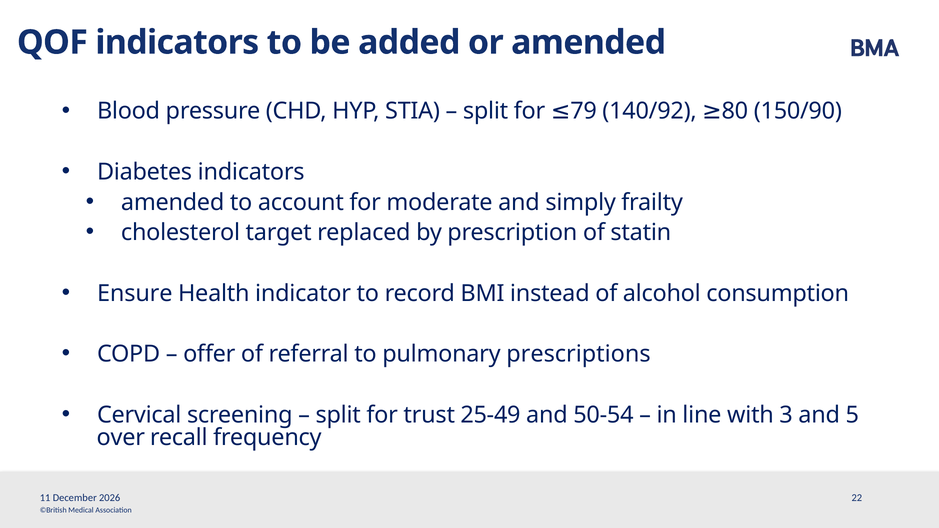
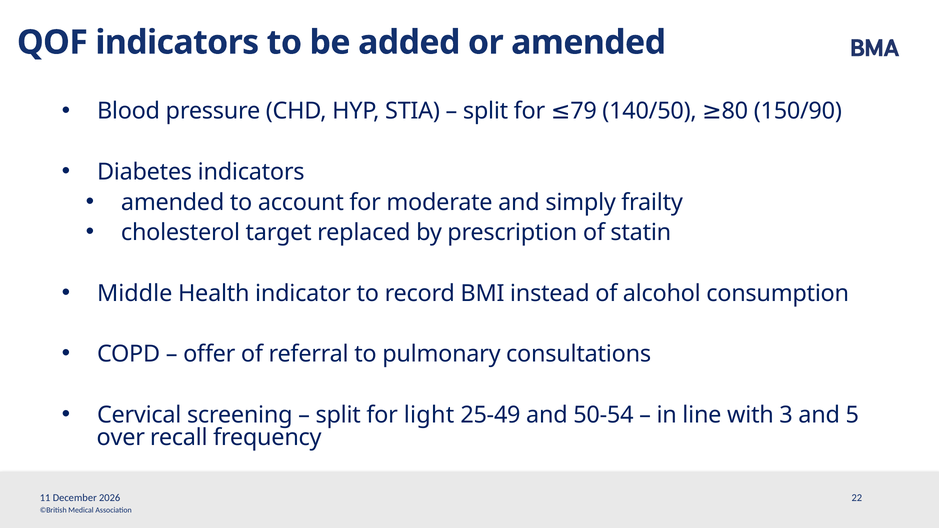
140/92: 140/92 -> 140/50 (650, 111)
Ensure: Ensure -> Middle (135, 294)
prescriptions: prescriptions -> consultations (579, 354)
trust: trust -> light (429, 415)
